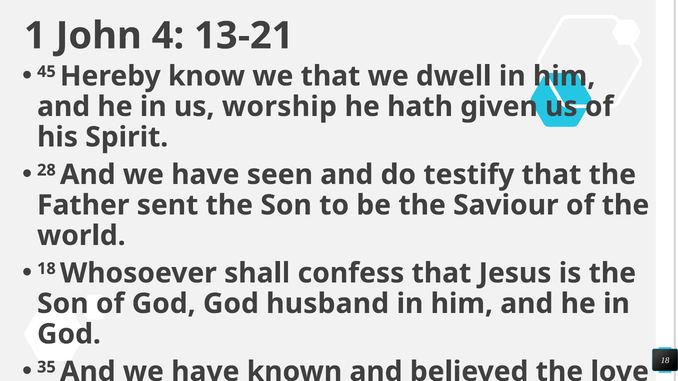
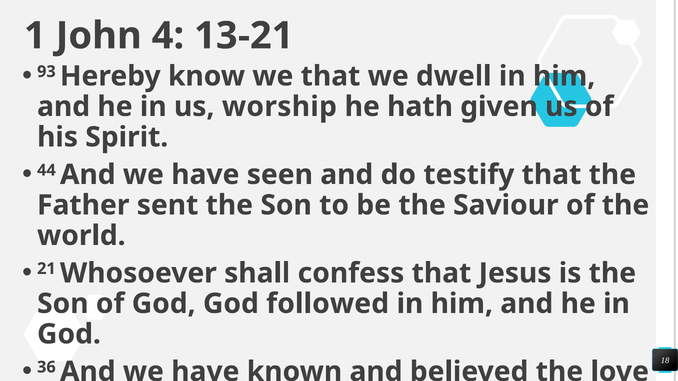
45: 45 -> 93 (46, 72)
28: 28 -> 44 (46, 170)
18: 18 -> 21 (46, 269)
husband: husband -> followed (328, 304)
35: 35 -> 36 (46, 367)
